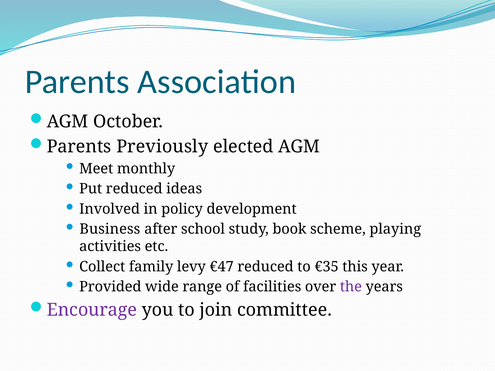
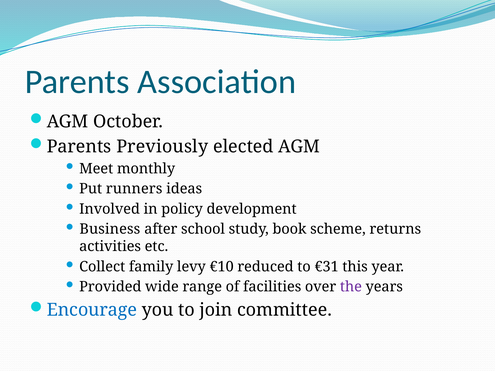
Put reduced: reduced -> runners (134, 189)
playing: playing -> returns (395, 229)
€47: €47 -> €10 (222, 267)
€35: €35 -> €31 (327, 267)
Encourage colour: purple -> blue (92, 310)
